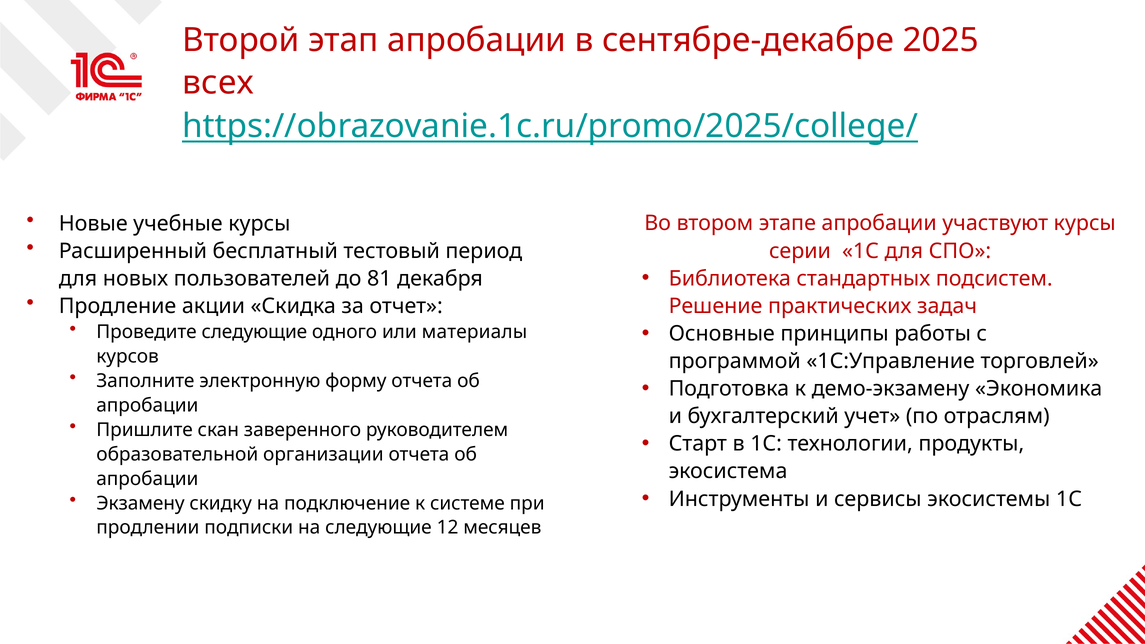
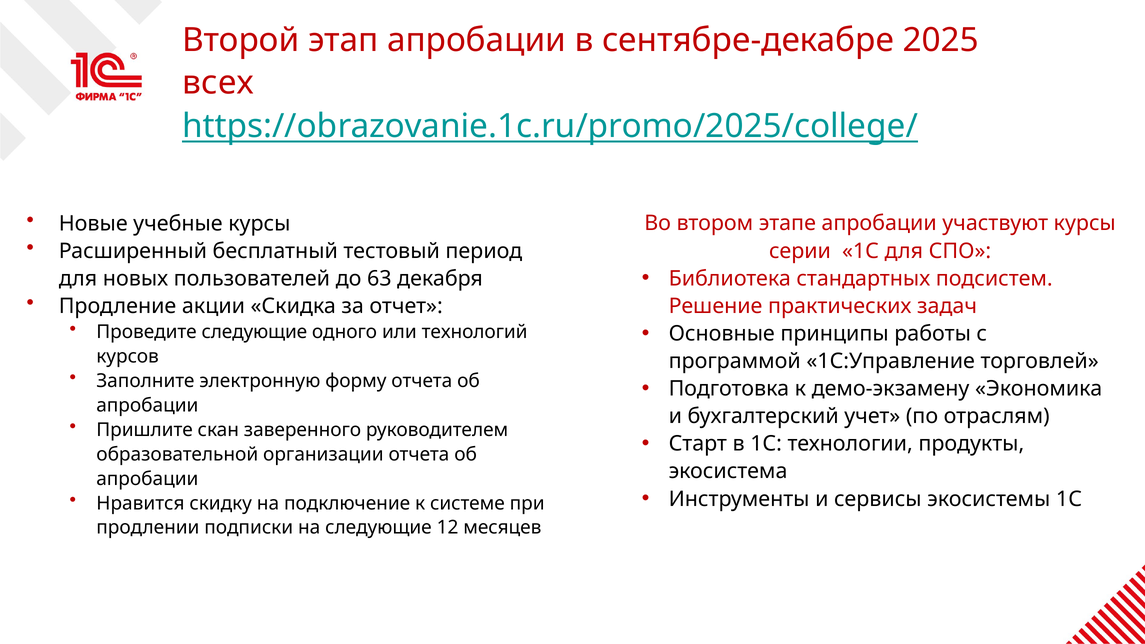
81: 81 -> 63 (379, 279)
материалы: материалы -> технологий (475, 332)
Экзамену: Экзамену -> Нравится (140, 503)
